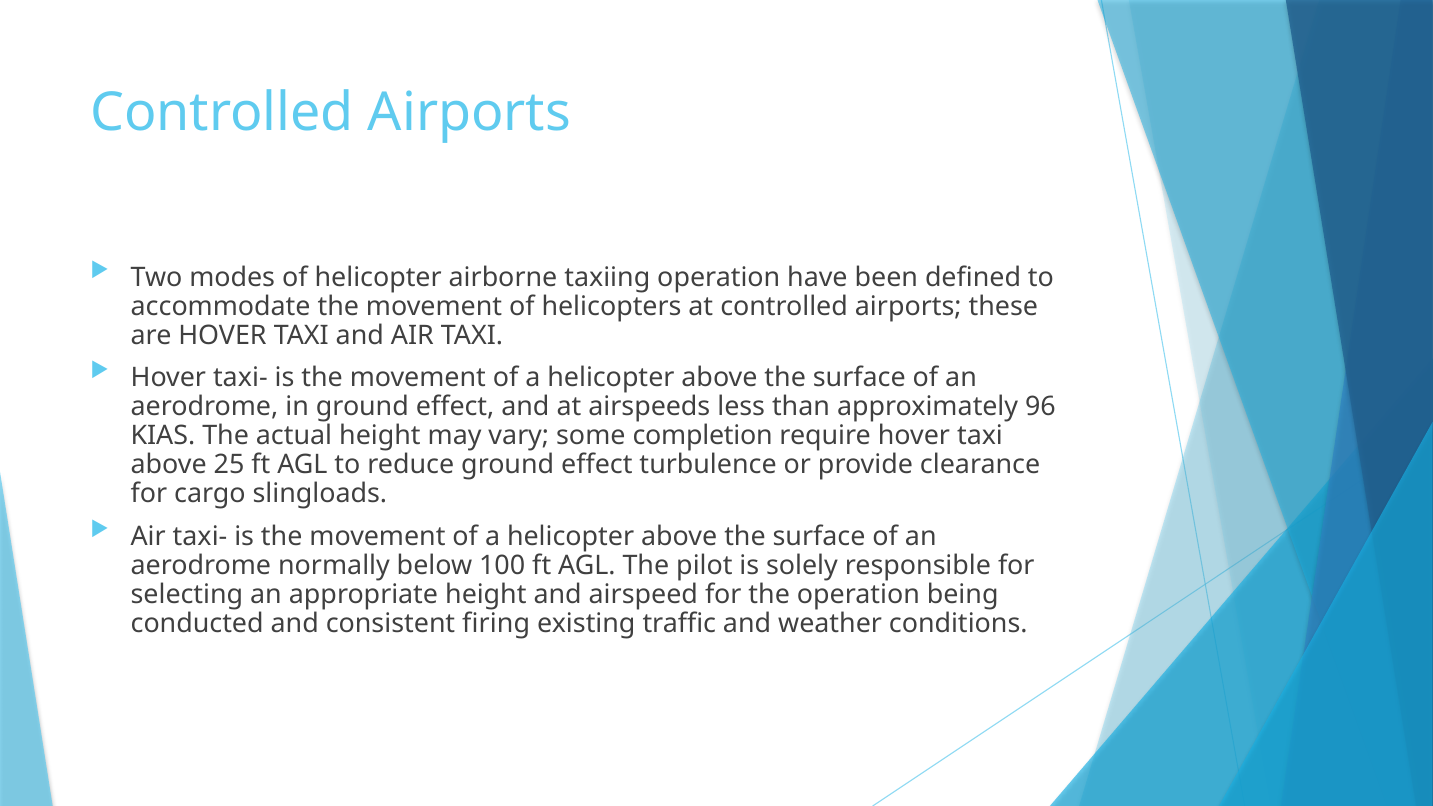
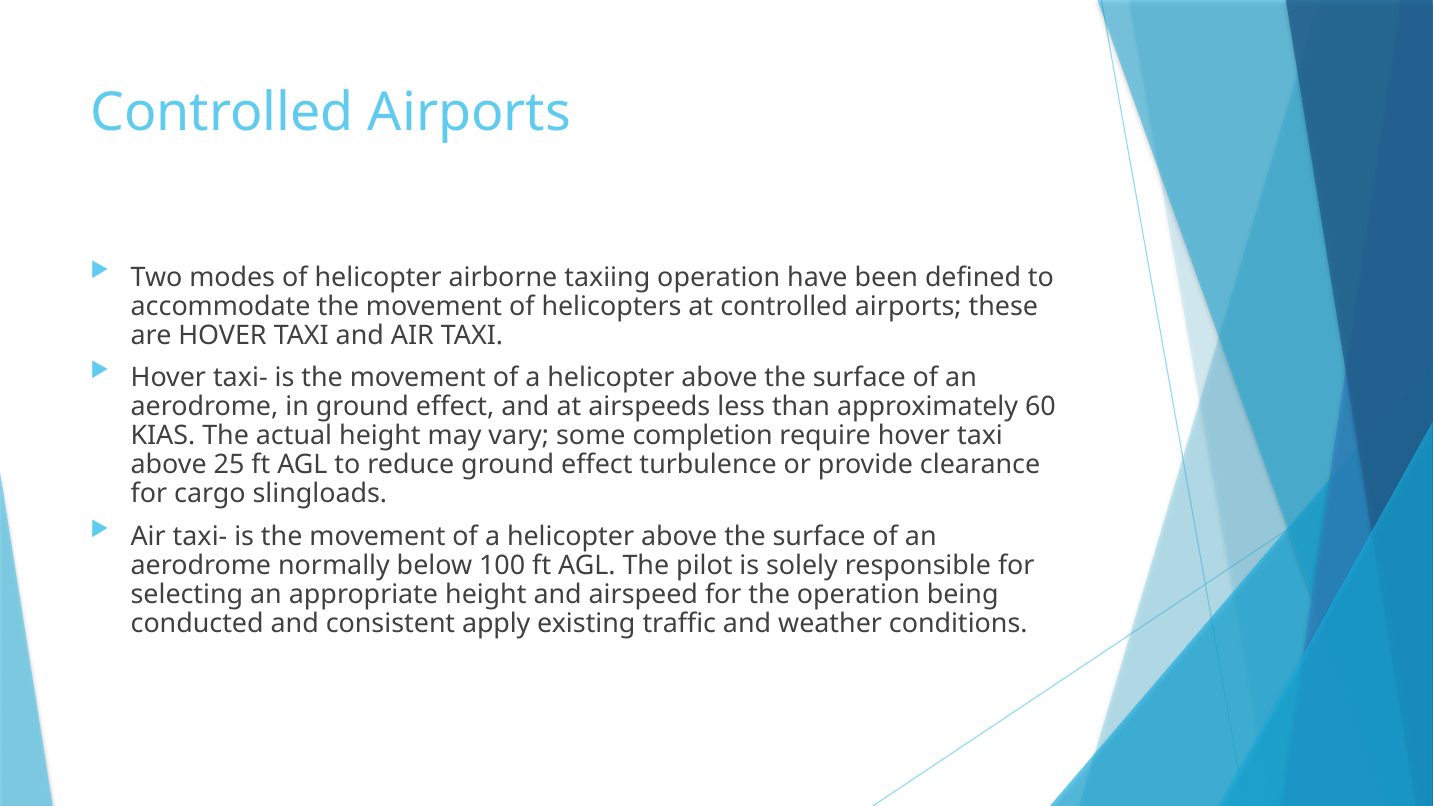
96: 96 -> 60 (1041, 407)
firing: firing -> apply (496, 623)
